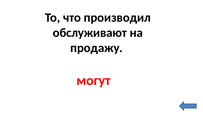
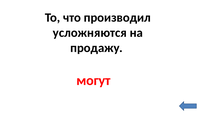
обслуживают: обслуживают -> усложняются (90, 33)
